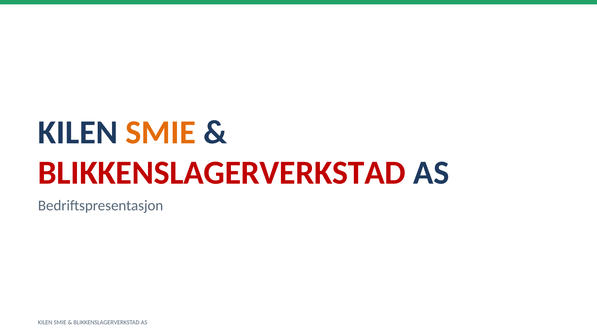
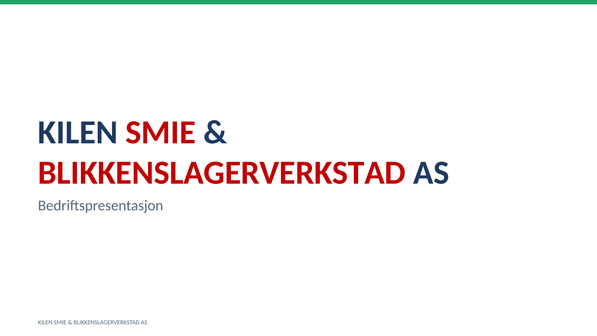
SMIE colour: orange -> red (161, 132)
